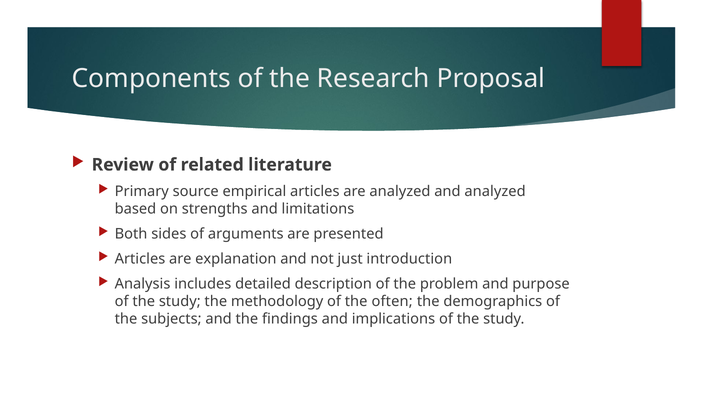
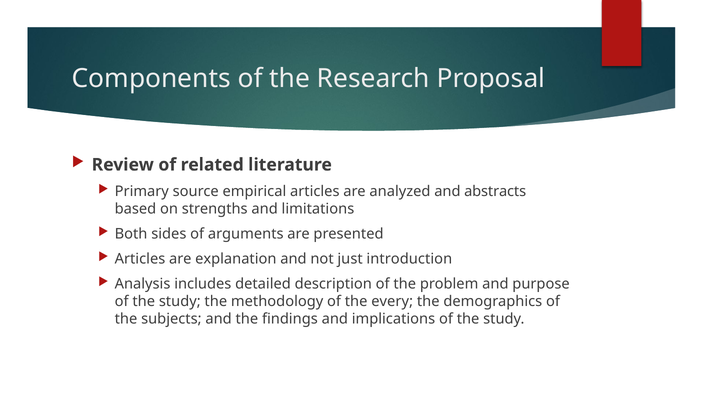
and analyzed: analyzed -> abstracts (495, 191)
often: often -> every (392, 301)
